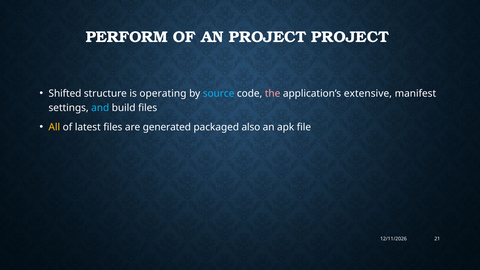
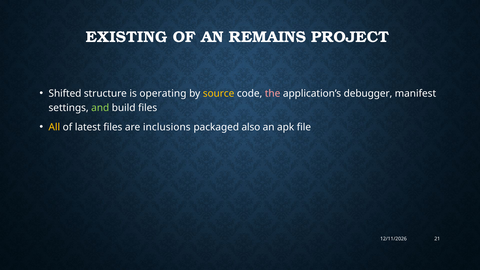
PERFORM: PERFORM -> EXISTING (127, 37)
AN PROJECT: PROJECT -> REMAINS (268, 37)
source colour: light blue -> yellow (219, 93)
extensive: extensive -> debugger (368, 93)
and colour: light blue -> light green (100, 108)
generated: generated -> inclusions (167, 127)
